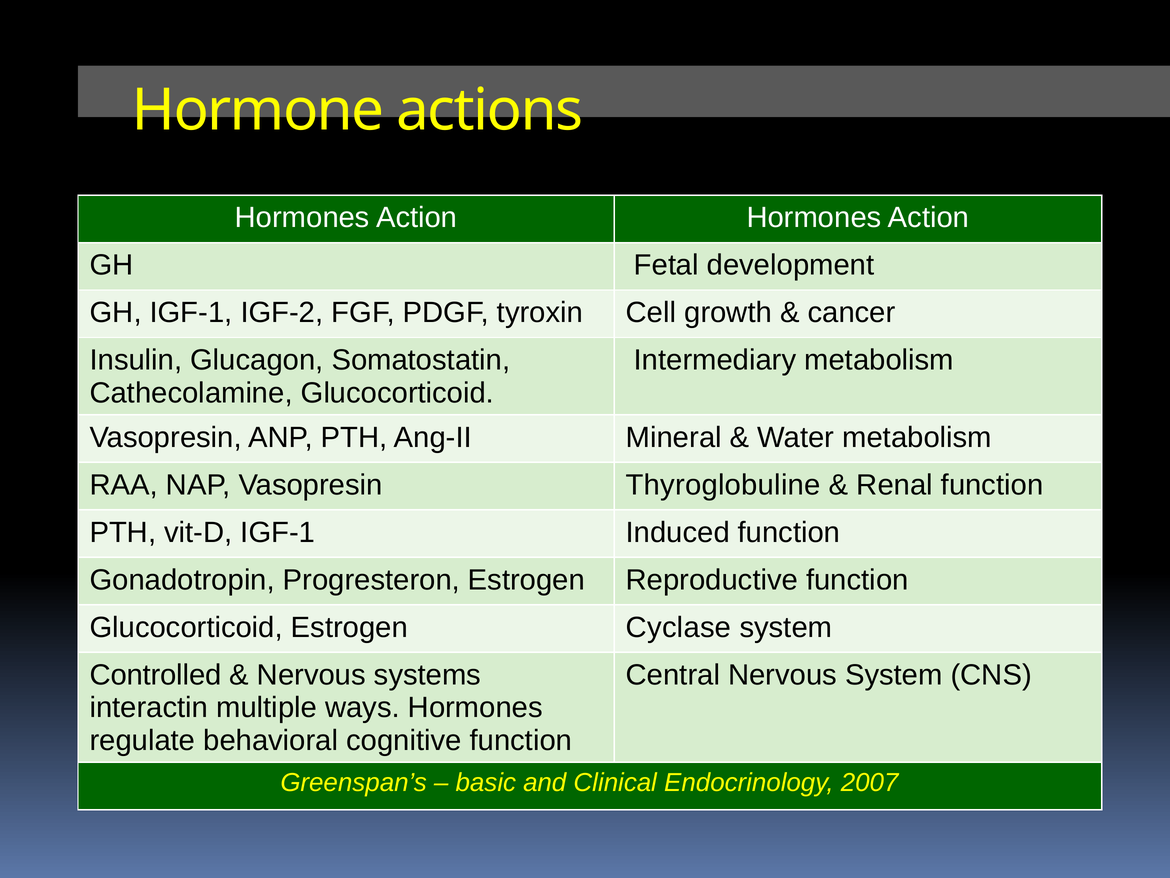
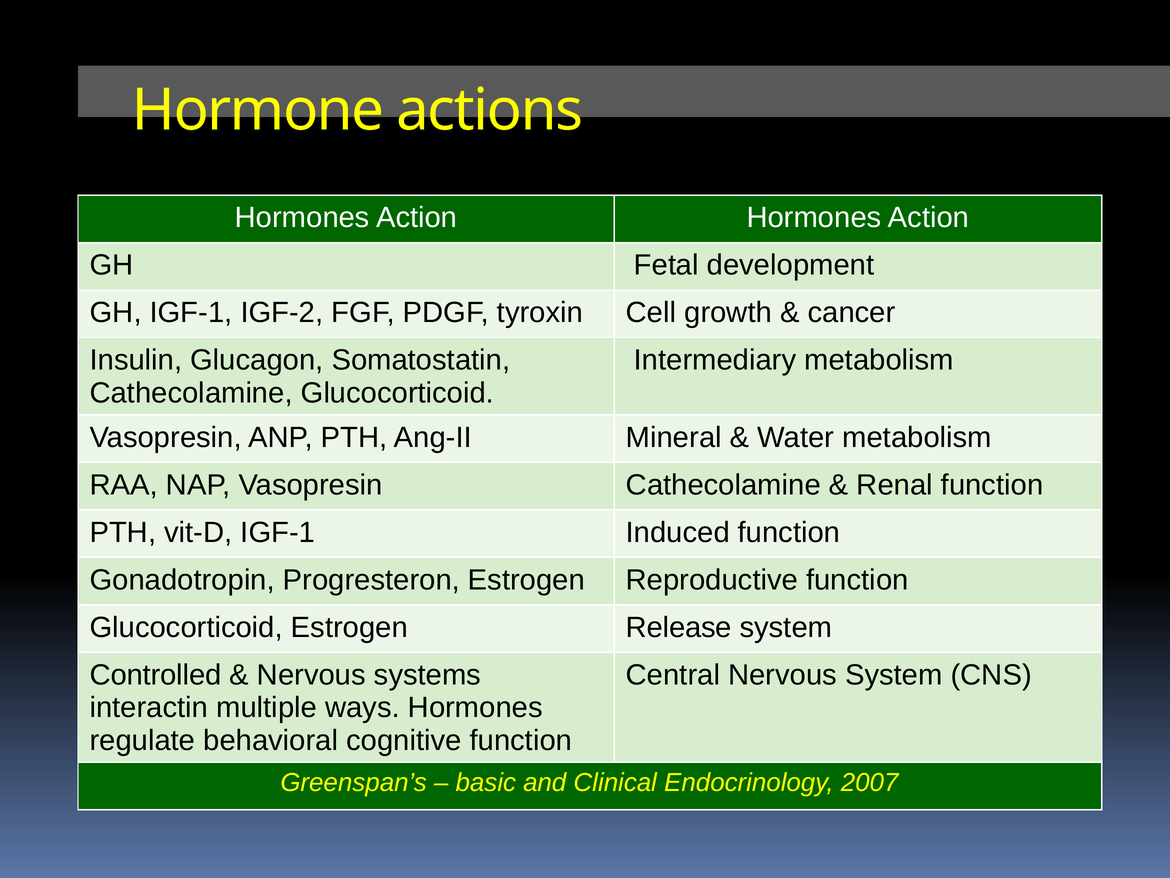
Vasopresin Thyroglobuline: Thyroglobuline -> Cathecolamine (723, 485)
Cyclase: Cyclase -> Release (679, 627)
